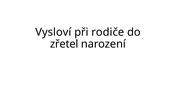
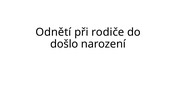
Vysloví: Vysloví -> Odnětí (53, 32)
zřetel: zřetel -> došlo (64, 44)
